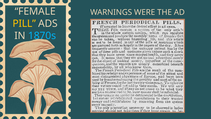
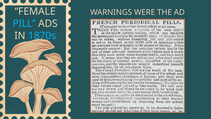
PILL colour: yellow -> light blue (24, 23)
